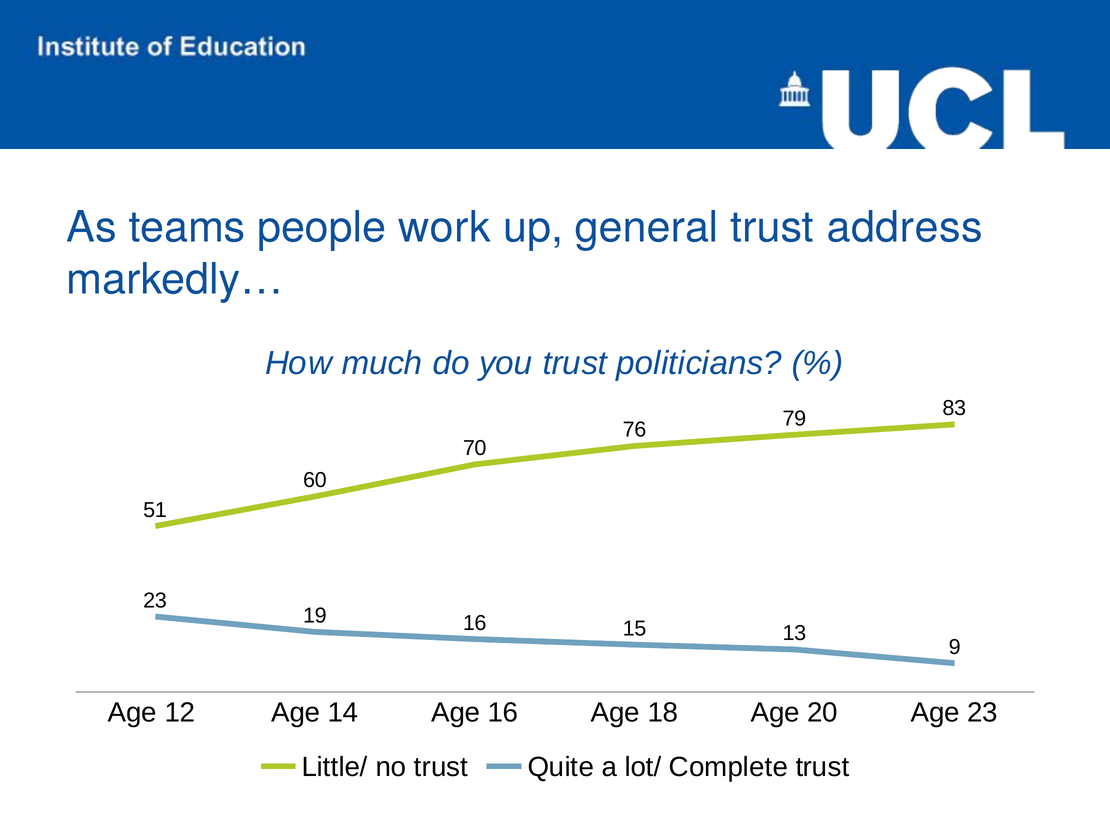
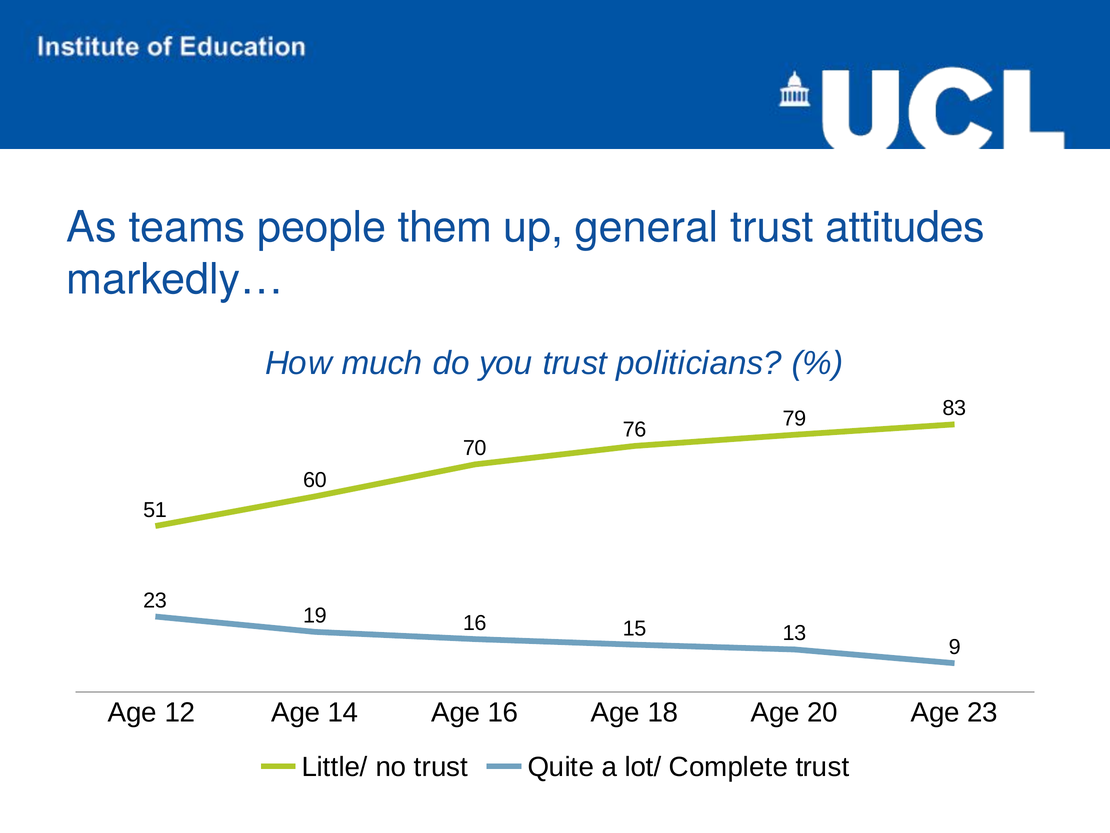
work: work -> them (445, 227)
address: address -> attitudes (905, 227)
